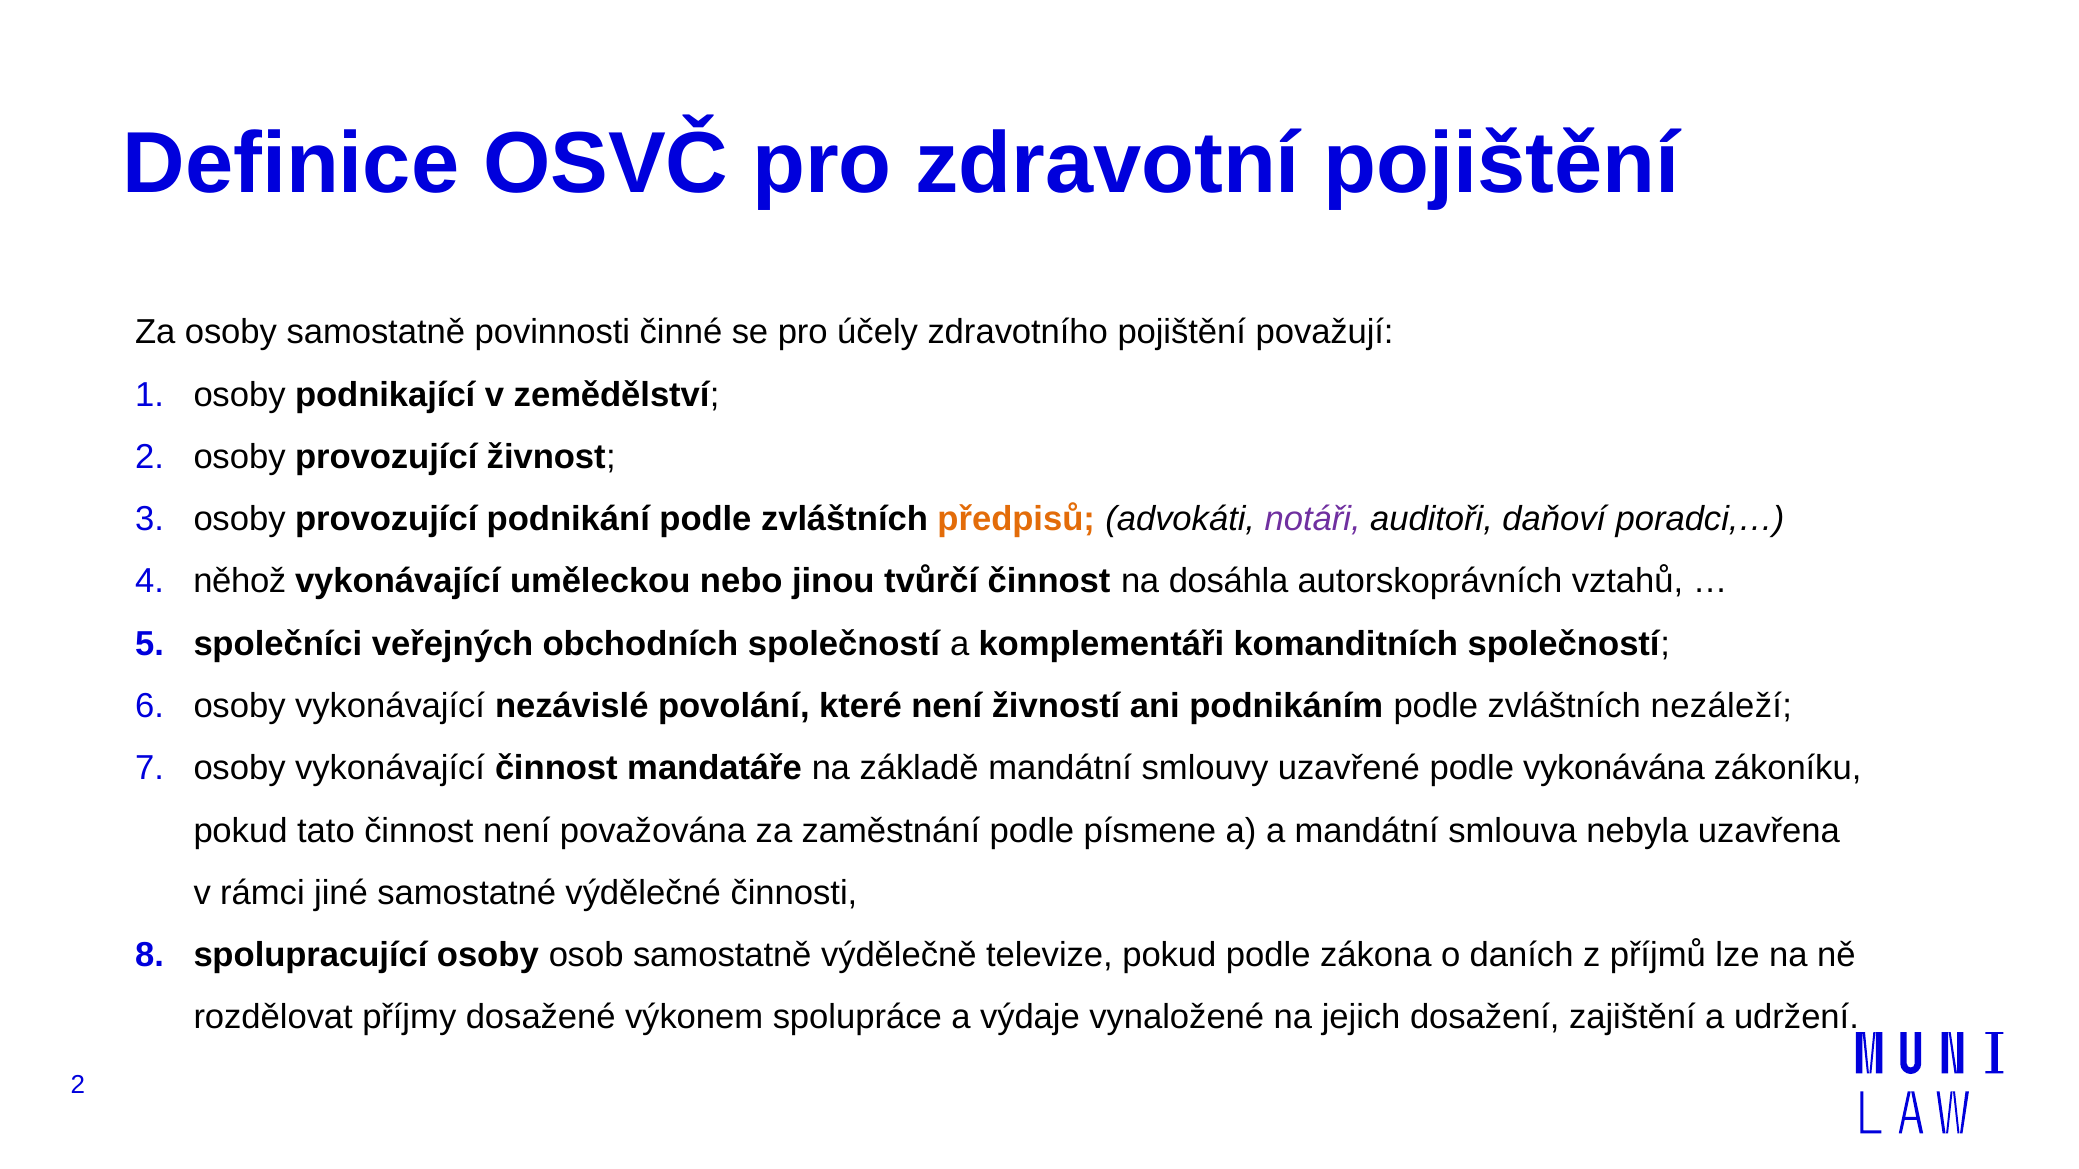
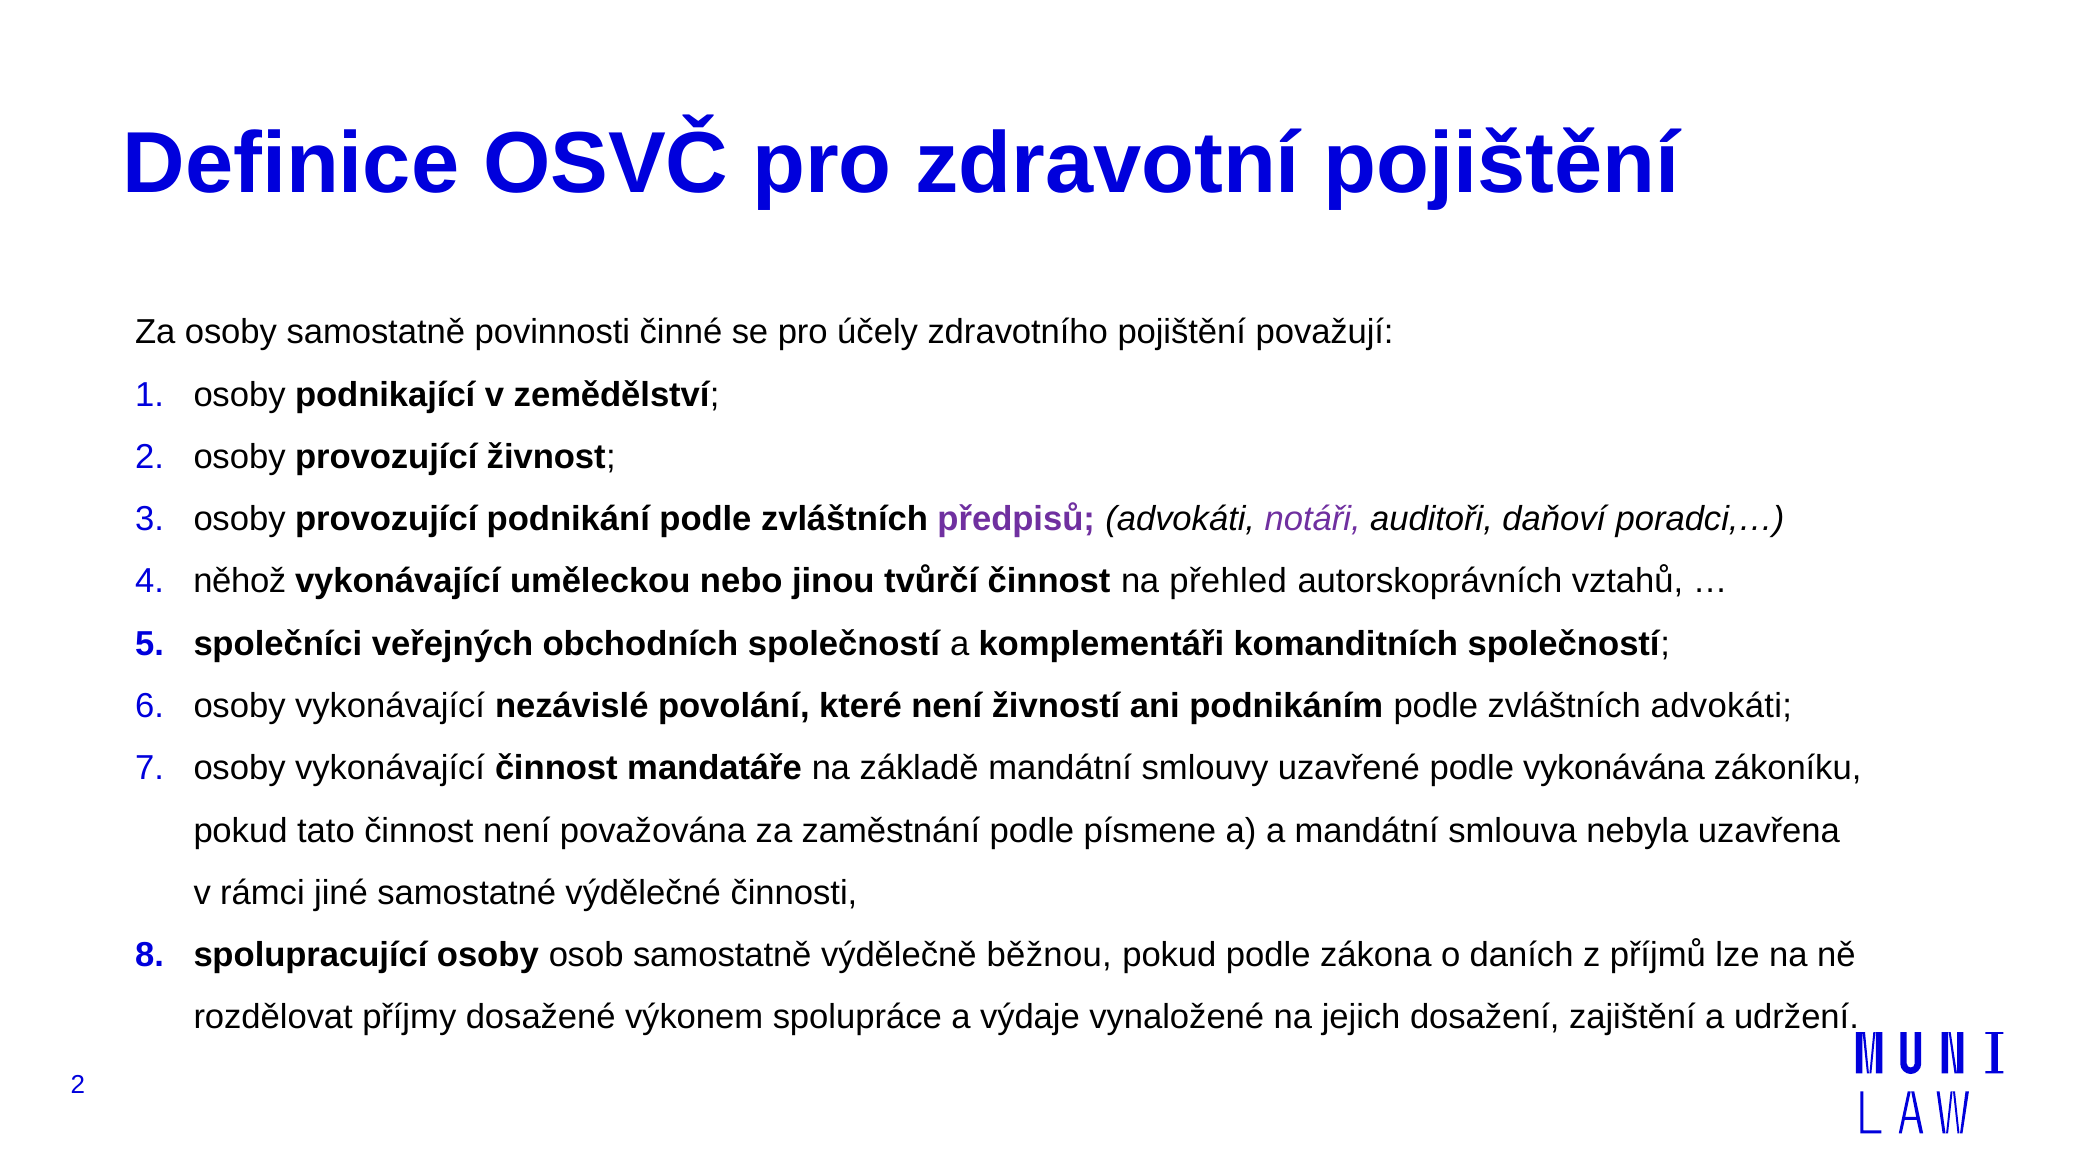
předpisů colour: orange -> purple (1016, 519)
dosáhla: dosáhla -> přehled (1228, 582)
zvláštních nezáleží: nezáleží -> advokáti (1721, 706)
televize: televize -> běžnou (1049, 956)
